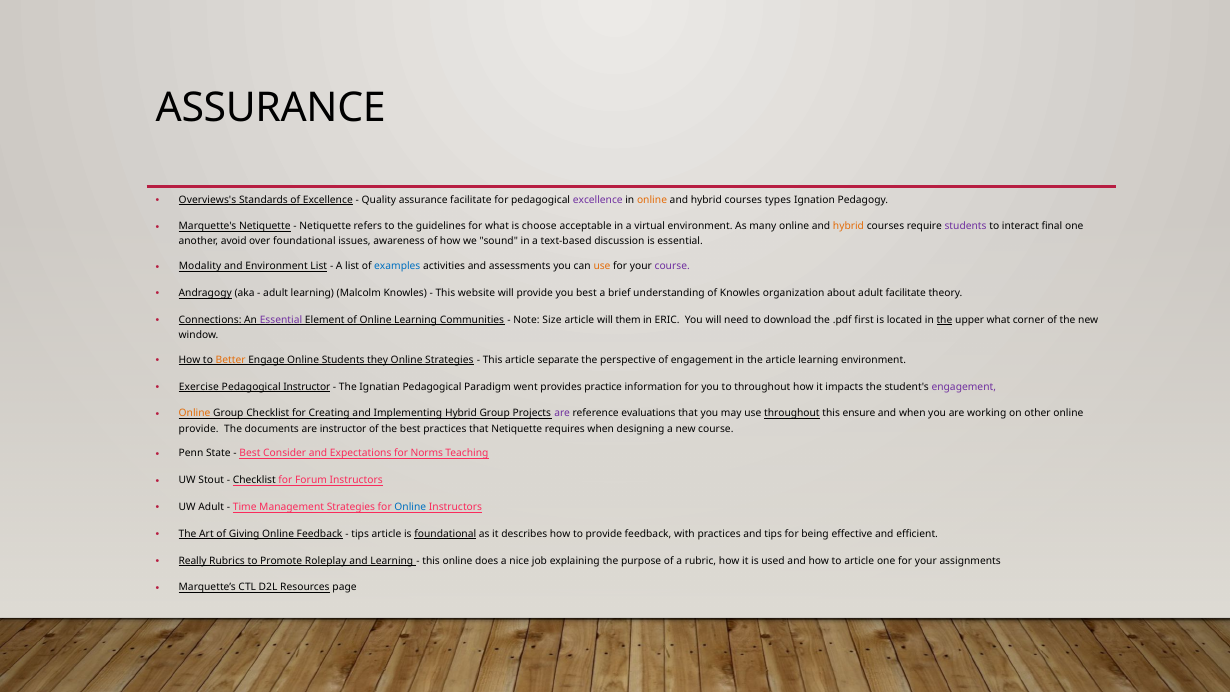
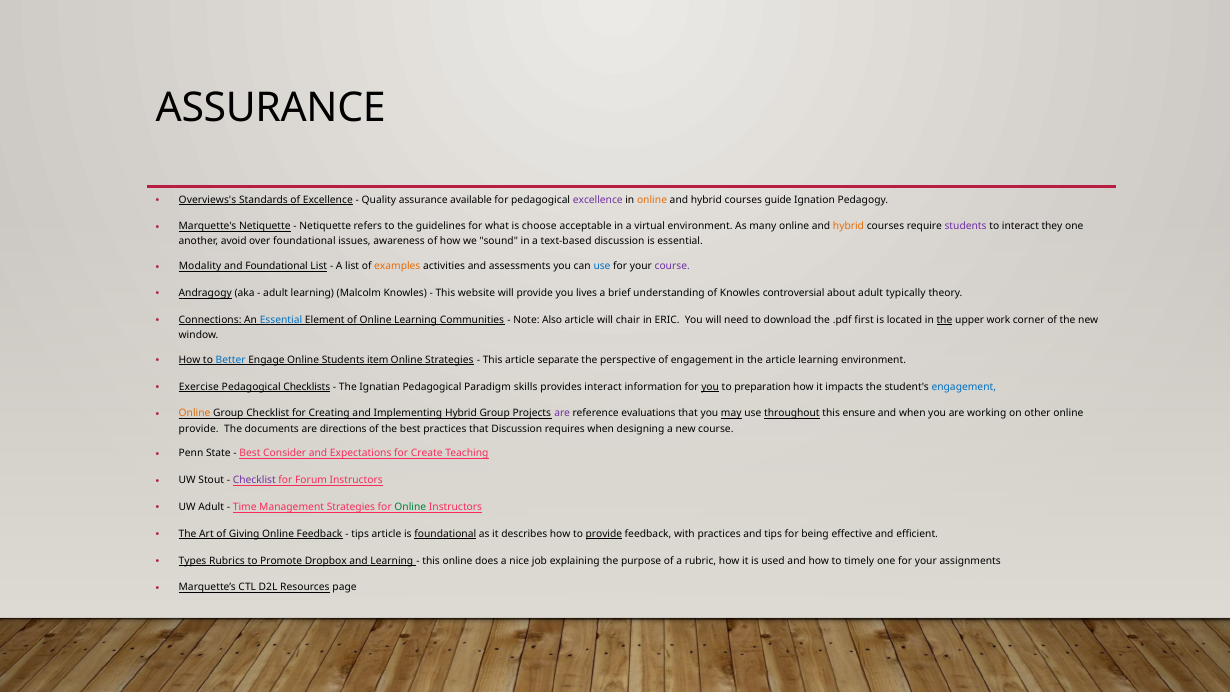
assurance facilitate: facilitate -> available (471, 200)
types: types -> guide (778, 200)
final: final -> they (1052, 226)
and Environment: Environment -> Foundational (277, 266)
examples colour: blue -> orange (397, 266)
use colour: orange -> blue (602, 266)
you best: best -> lives (587, 293)
organization: organization -> controversial (794, 293)
adult facilitate: facilitate -> typically (906, 293)
Essential colour: purple -> blue (281, 320)
Size: Size -> Also (552, 320)
them: them -> chair (628, 320)
upper what: what -> work (998, 320)
Better colour: orange -> blue (231, 360)
they: they -> item (378, 360)
Pedagogical Instructor: Instructor -> Checklists (307, 387)
went: went -> skills (526, 387)
provides practice: practice -> interact (603, 387)
you underline: none -> present (710, 387)
to throughout: throughout -> preparation (762, 387)
engagement colour: purple -> blue (964, 387)
may underline: none -> present (731, 413)
are instructor: instructor -> directions (343, 429)
that Netiquette: Netiquette -> Discussion (517, 429)
Norms: Norms -> Create (427, 454)
Checklist colour: black -> purple (254, 480)
Online colour: blue -> green (410, 507)
provide underline: none -> present (604, 534)
Really: Really -> Types (193, 561)
Roleplay: Roleplay -> Dropbox (326, 561)
to article: article -> timely (859, 561)
